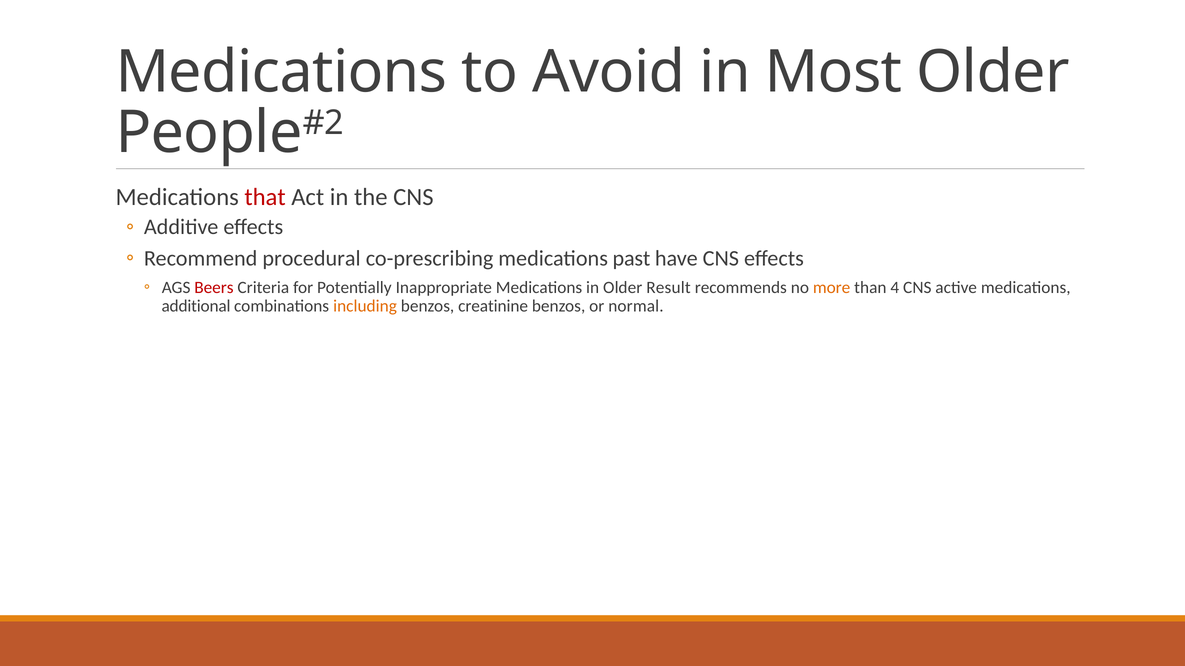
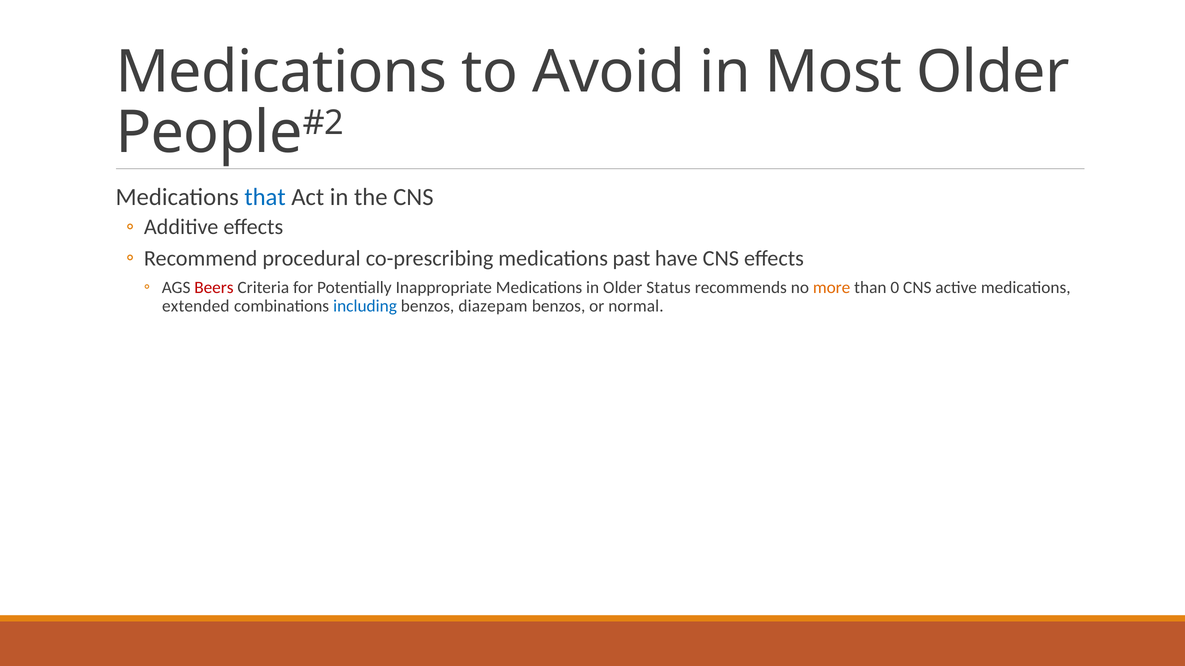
that colour: red -> blue (265, 197)
Result: Result -> Status (668, 288)
4: 4 -> 0 (895, 288)
additional: additional -> extended (196, 306)
including colour: orange -> blue (365, 306)
creatinine: creatinine -> diazepam (493, 306)
